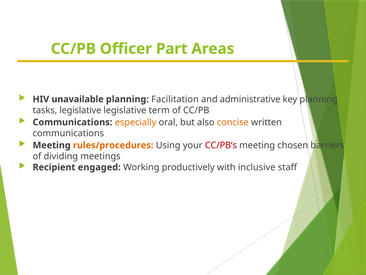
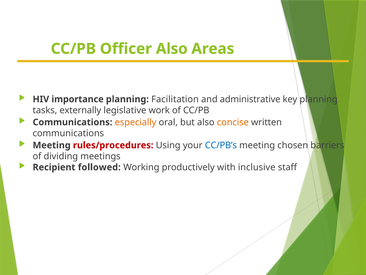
Officer Part: Part -> Also (172, 49)
unavailable: unavailable -> importance (78, 99)
tasks legislative: legislative -> externally (80, 110)
term: term -> work (159, 110)
rules/procedures colour: orange -> red (113, 145)
CC/PB’s colour: red -> blue (221, 145)
engaged: engaged -> followed (99, 167)
